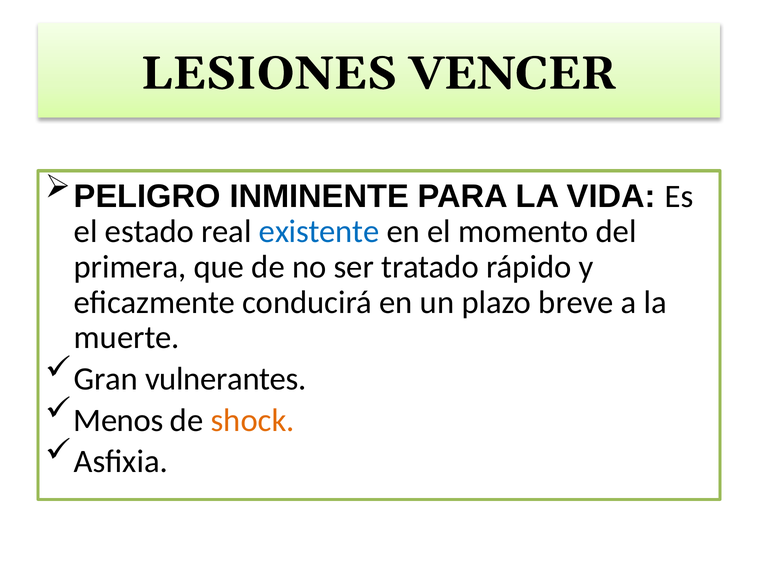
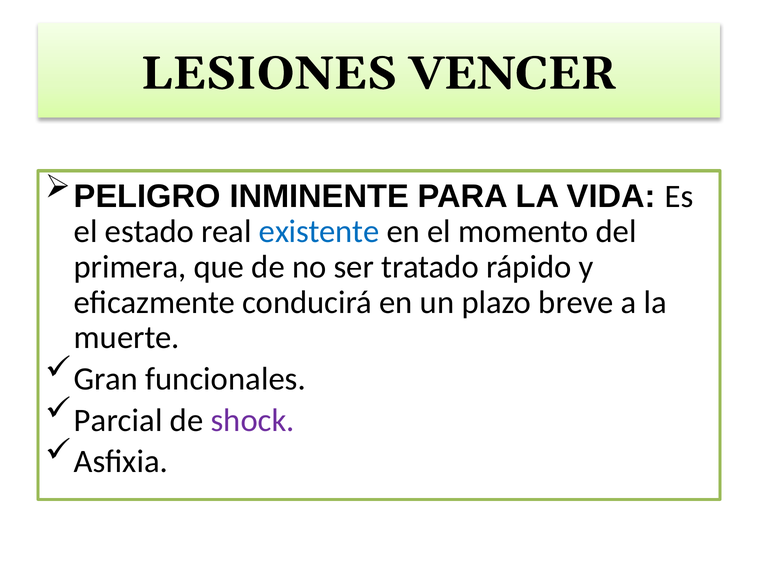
vulnerantes: vulnerantes -> funcionales (226, 379)
Menos: Menos -> Parcial (118, 420)
shock colour: orange -> purple (253, 420)
